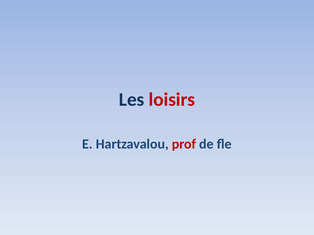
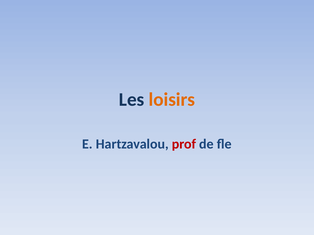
loisirs colour: red -> orange (172, 100)
